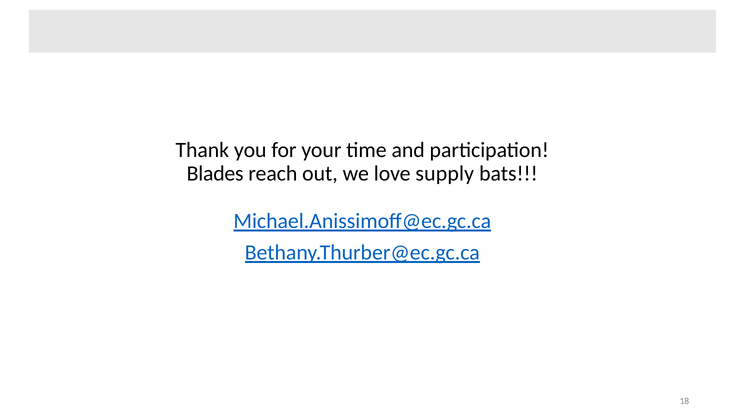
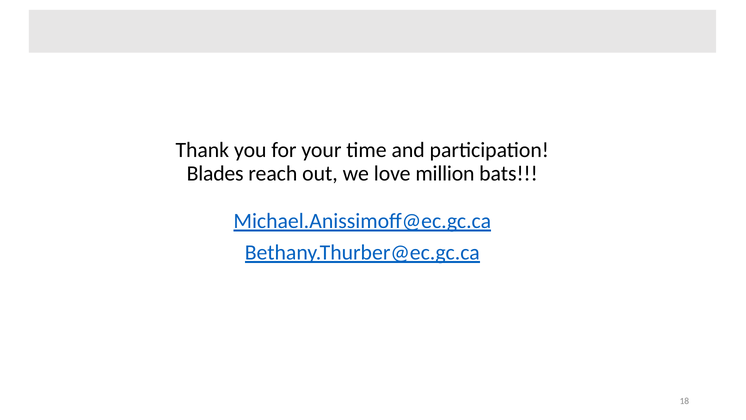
supply: supply -> million (445, 174)
